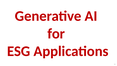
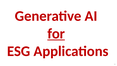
for underline: none -> present (56, 34)
